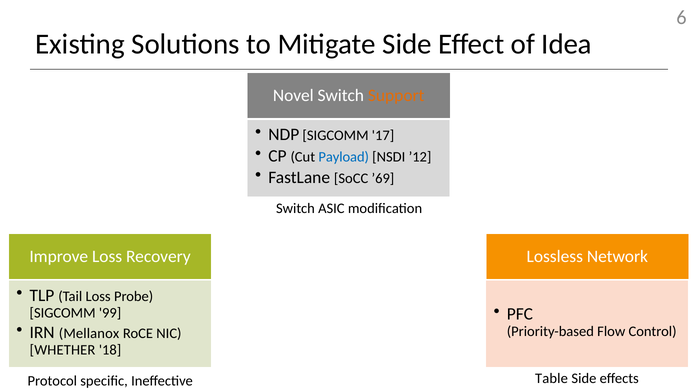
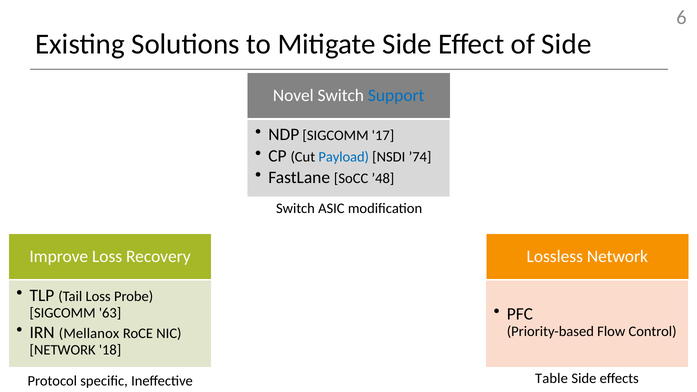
of Idea: Idea -> Side (567, 44)
Support colour: orange -> blue (396, 95)
’12: ’12 -> ’74 (420, 157)
’69: ’69 -> ’48 (383, 179)
99: 99 -> 63 (110, 313)
WHETHER: WHETHER -> NETWORK (63, 350)
